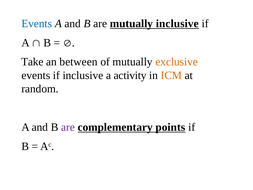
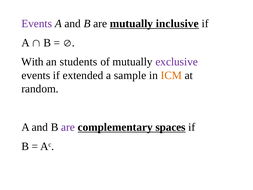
Events colour: blue -> purple (37, 24)
Take: Take -> With (32, 62)
between: between -> students (79, 62)
exclusive colour: orange -> purple (177, 62)
if inclusive: inclusive -> extended (83, 75)
activity: activity -> sample (130, 75)
points: points -> spaces (171, 127)
